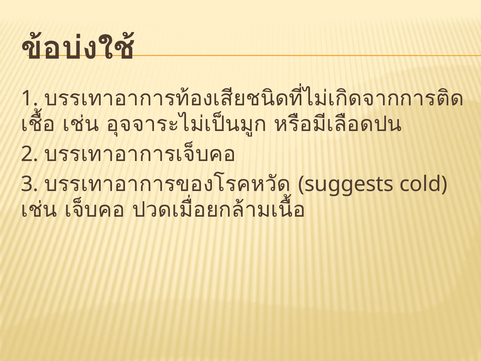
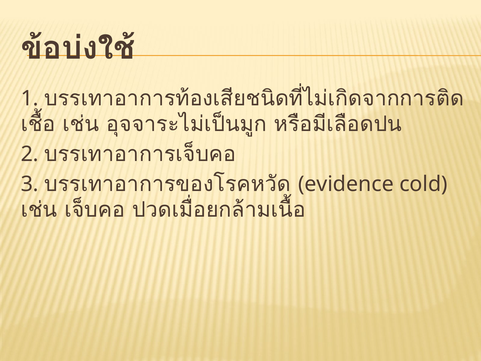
suggests: suggests -> evidence (346, 184)
